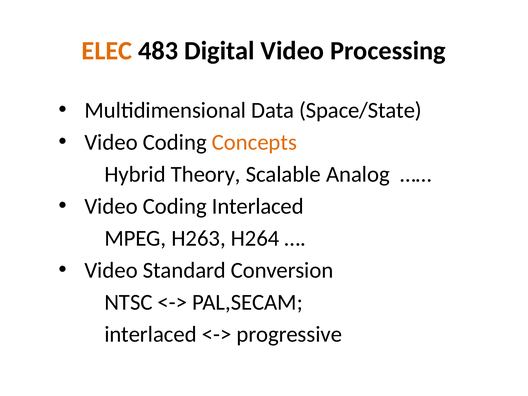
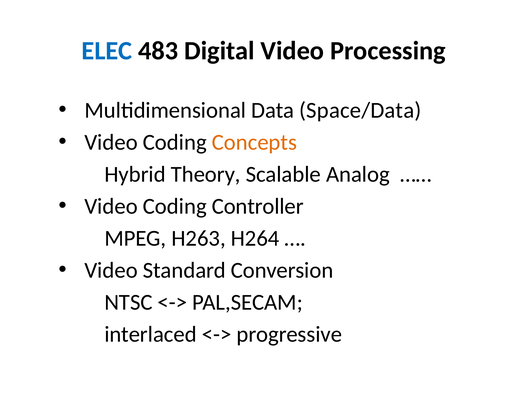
ELEC colour: orange -> blue (107, 51)
Space/State: Space/State -> Space/Data (360, 110)
Coding Interlaced: Interlaced -> Controller (258, 206)
